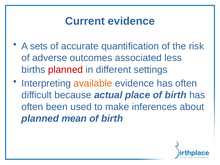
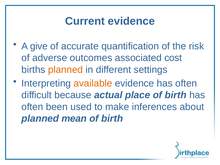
sets: sets -> give (39, 46)
less: less -> cost (173, 58)
planned colour: red -> orange (65, 70)
